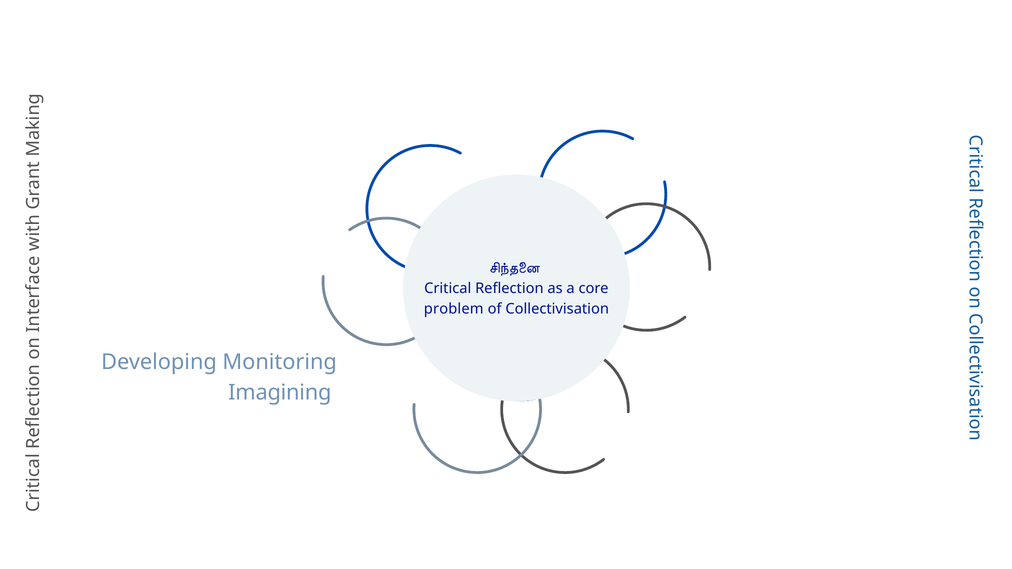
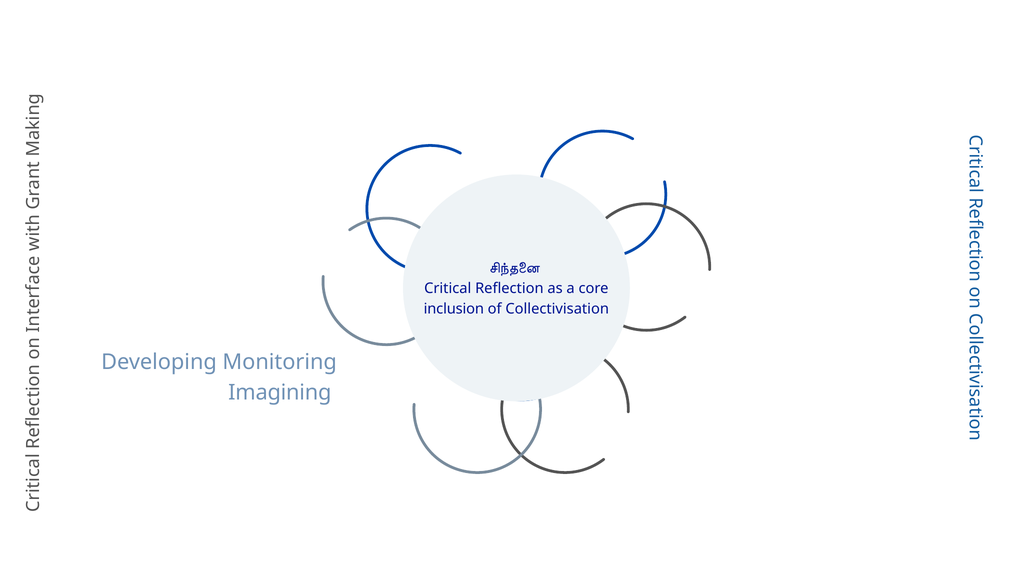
problem: problem -> inclusion (454, 309)
